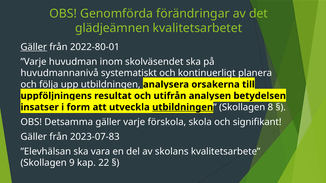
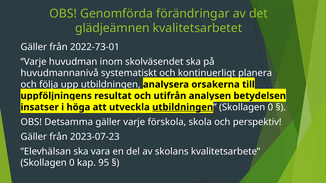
Gäller underline: present -> none (34, 47)
2022-80-01: 2022-80-01 -> 2022-73-01 (95, 47)
form: form -> höga (78, 107)
8: 8 -> 0 (270, 107)
signifikant: signifikant -> perspektiv (257, 122)
2023-07-83: 2023-07-83 -> 2023-07-23 (95, 137)
9: 9 -> 0 (72, 163)
22: 22 -> 95 (104, 163)
